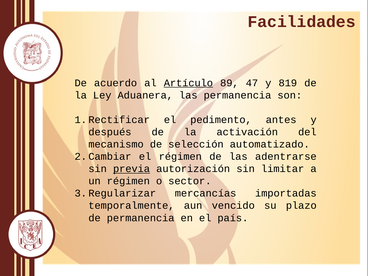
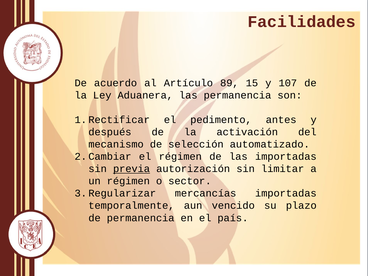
Artículo underline: present -> none (188, 83)
47: 47 -> 15 (252, 83)
819: 819 -> 107 (288, 83)
las adentrarse: adentrarse -> importadas (286, 157)
